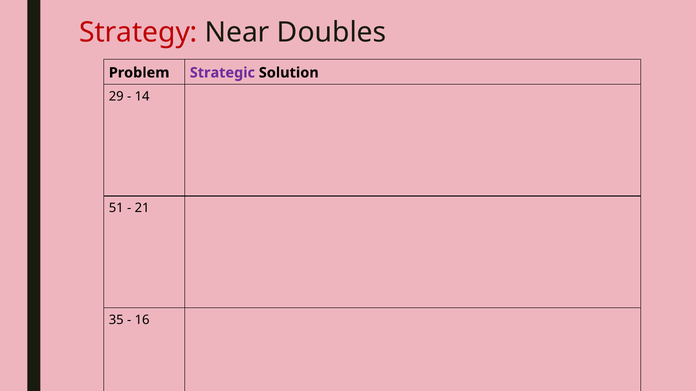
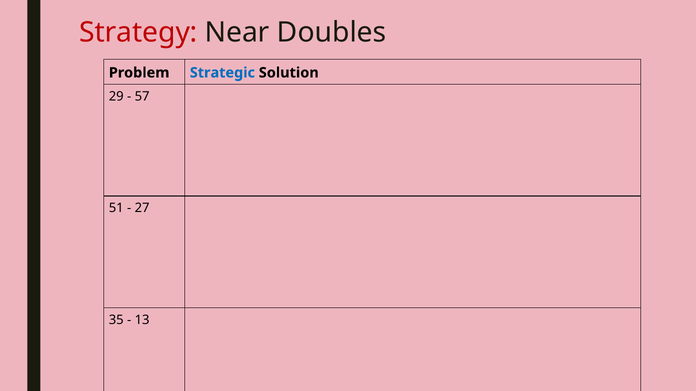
Strategic colour: purple -> blue (222, 73)
14: 14 -> 57 (142, 97)
21: 21 -> 27 (142, 208)
16: 16 -> 13 (142, 320)
